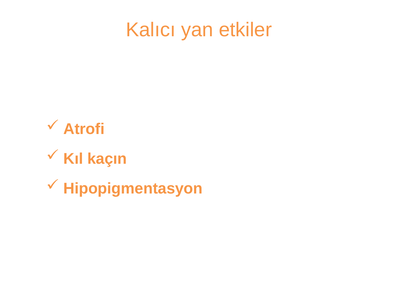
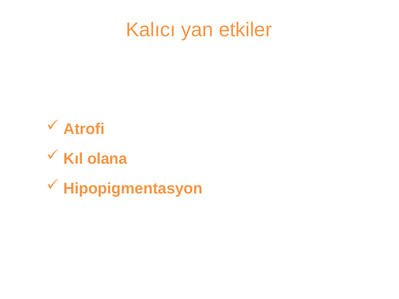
kaçın: kaçın -> olana (107, 159)
